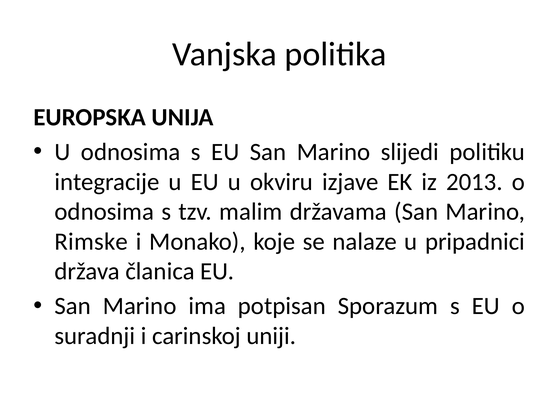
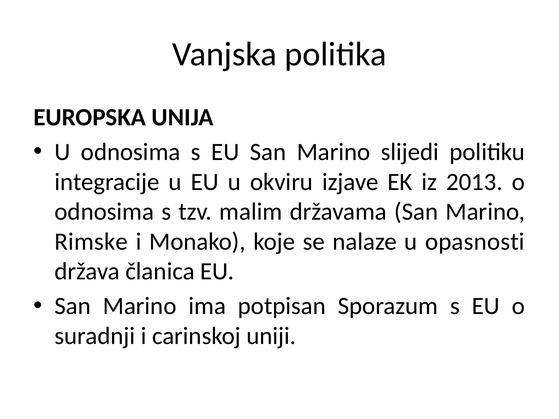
pripadnici: pripadnici -> opasnosti (475, 242)
